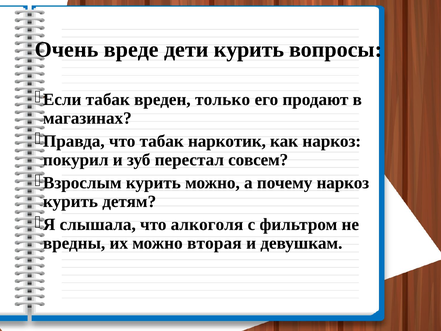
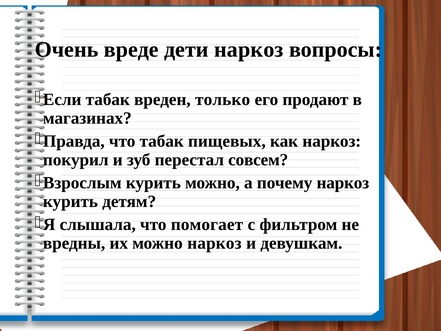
дети курить: курить -> наркоз (249, 49)
наркотик: наркотик -> пищевых (227, 141)
алкоголя: алкоголя -> помогает (207, 224)
можно вторая: вторая -> наркоз (214, 243)
